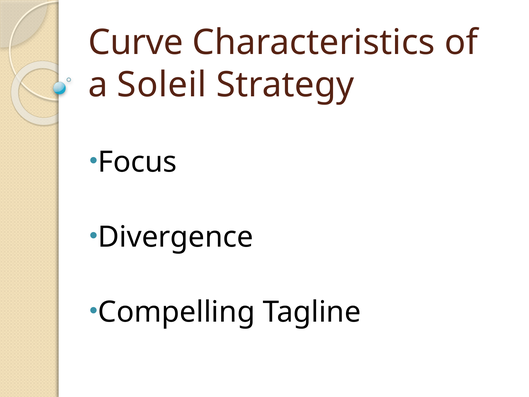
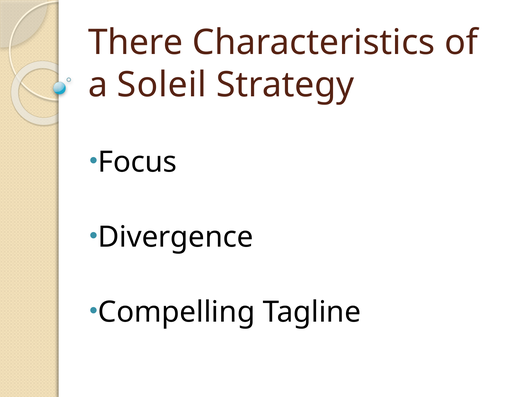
Curve: Curve -> There (136, 42)
